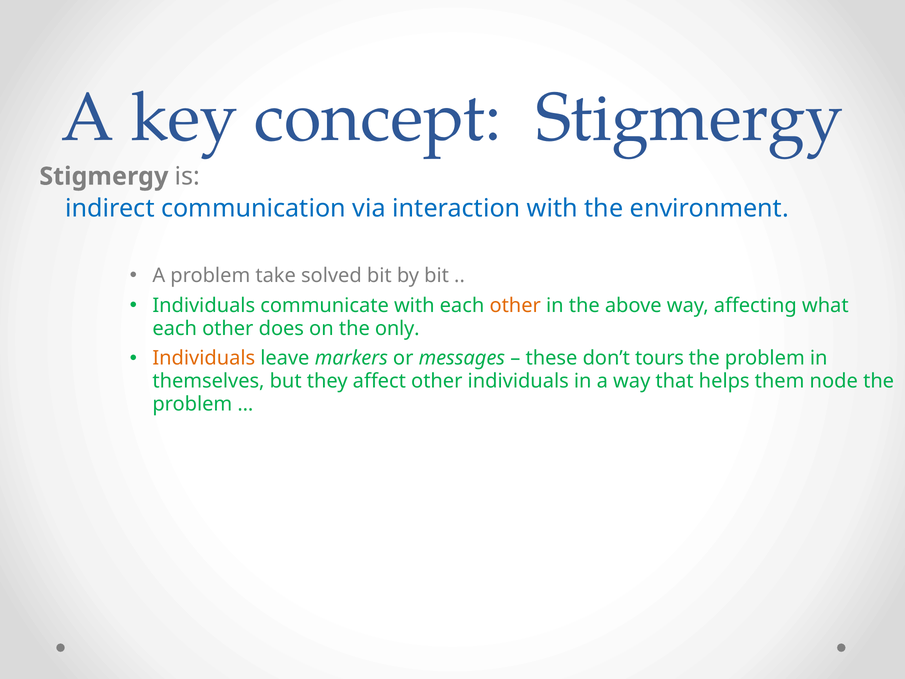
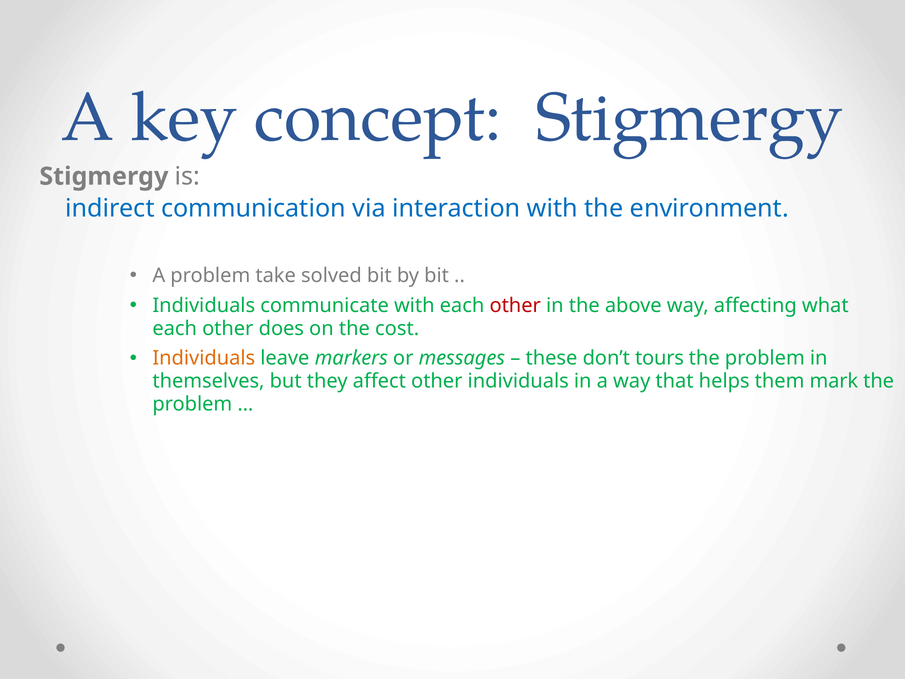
other colour: orange -> red (515, 305)
only: only -> cost (397, 328)
node: node -> mark (834, 381)
